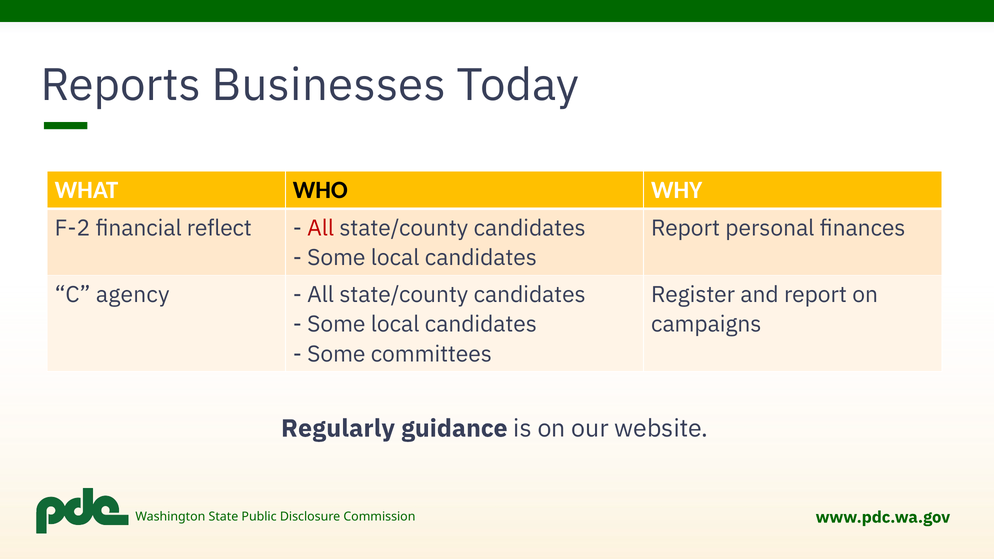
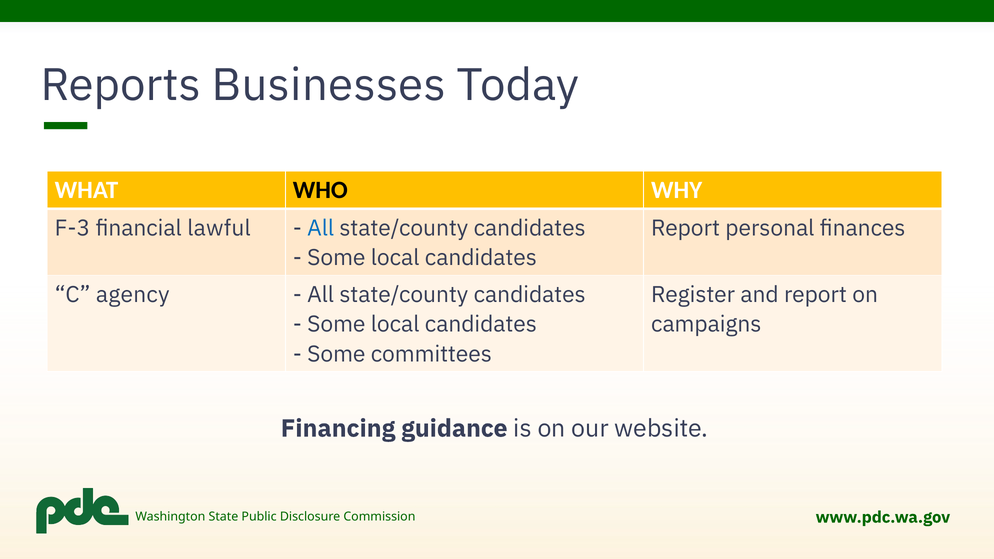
F-2: F-2 -> F-3 (72, 228)
reflect: reflect -> lawful (219, 228)
All colour: red -> blue (321, 228)
Regularly: Regularly -> Financing (338, 429)
